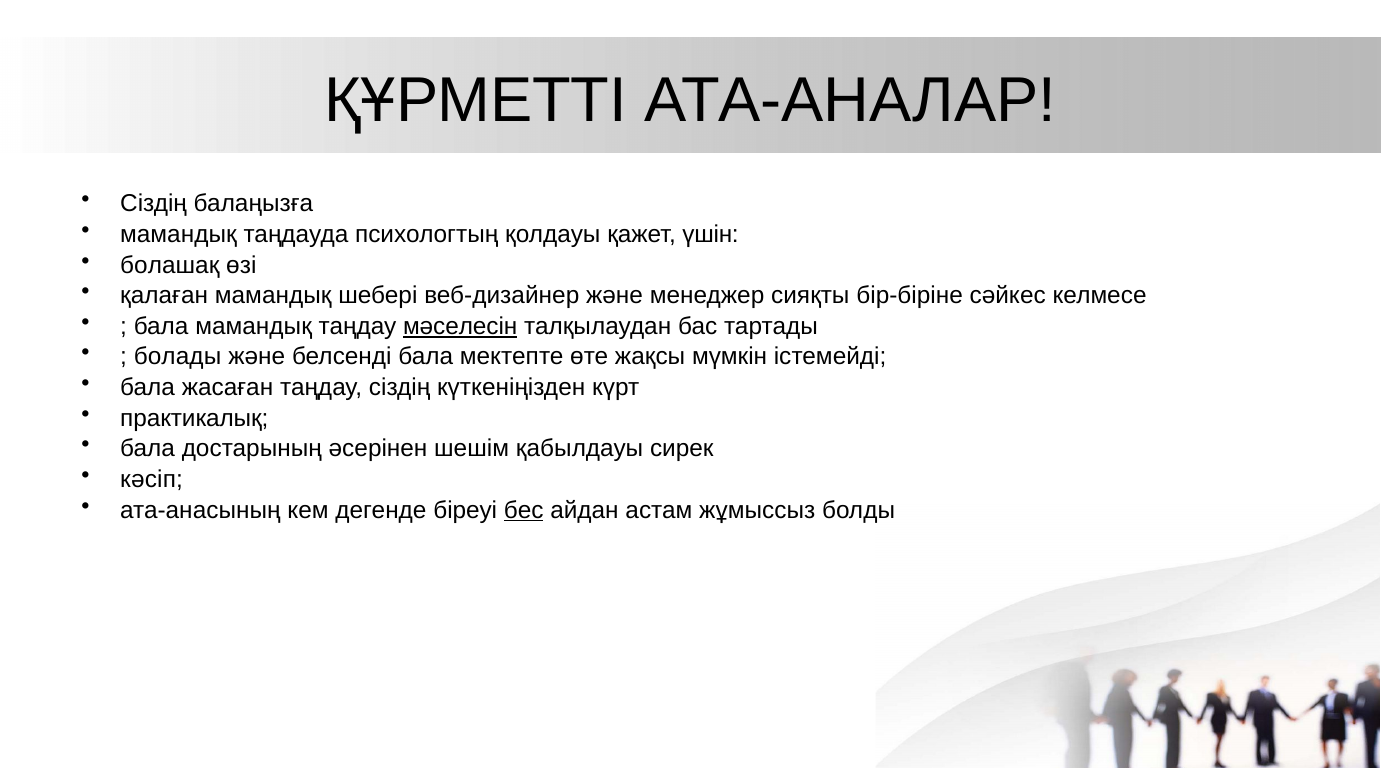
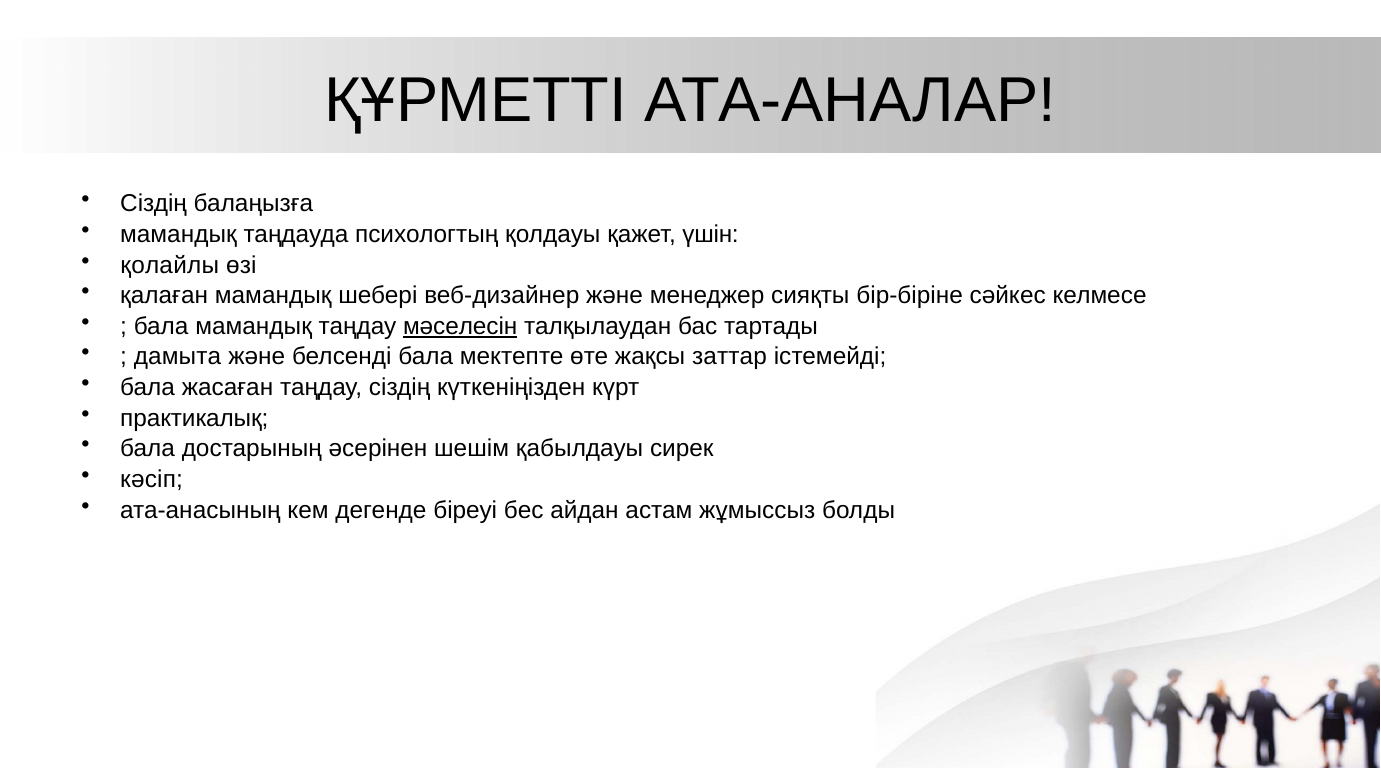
болашақ: болашақ -> қолайлы (170, 265)
болады: болады -> дамыта (177, 357)
мүмкін: мүмкін -> заттар (729, 357)
бес underline: present -> none (524, 510)
